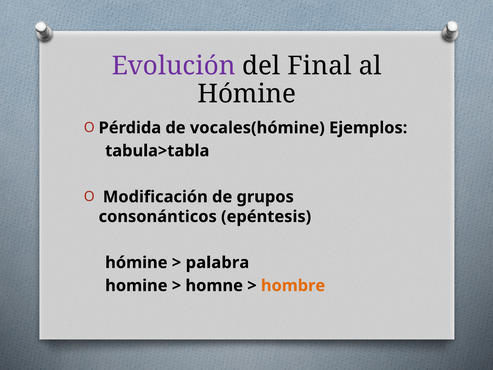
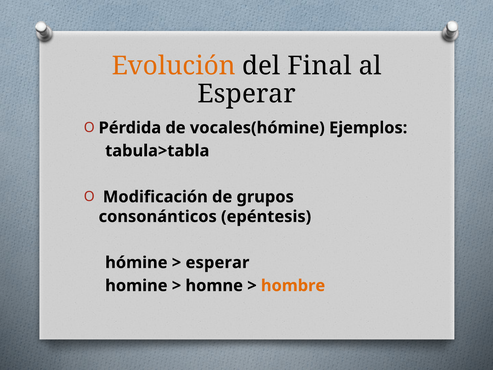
Evolución colour: purple -> orange (174, 66)
Hómine: Hómine -> Esperar (247, 94)
palabra: palabra -> esperar (217, 262)
